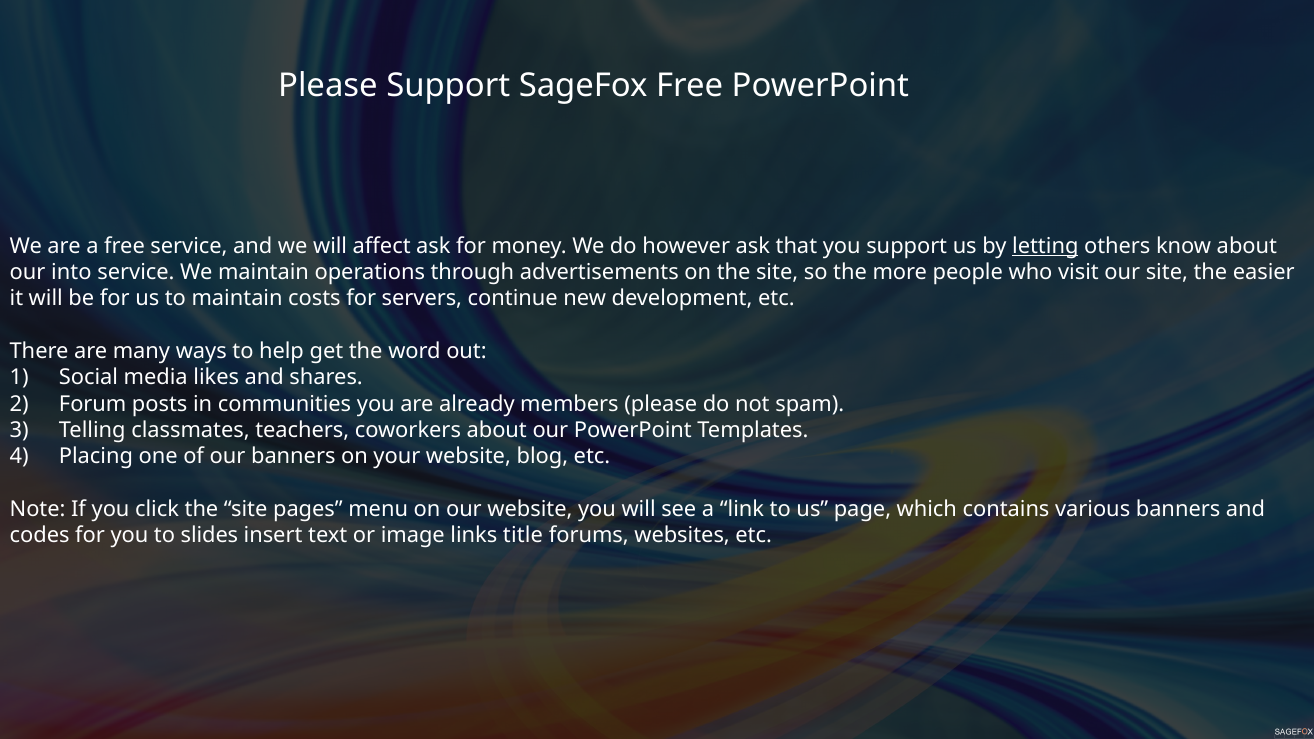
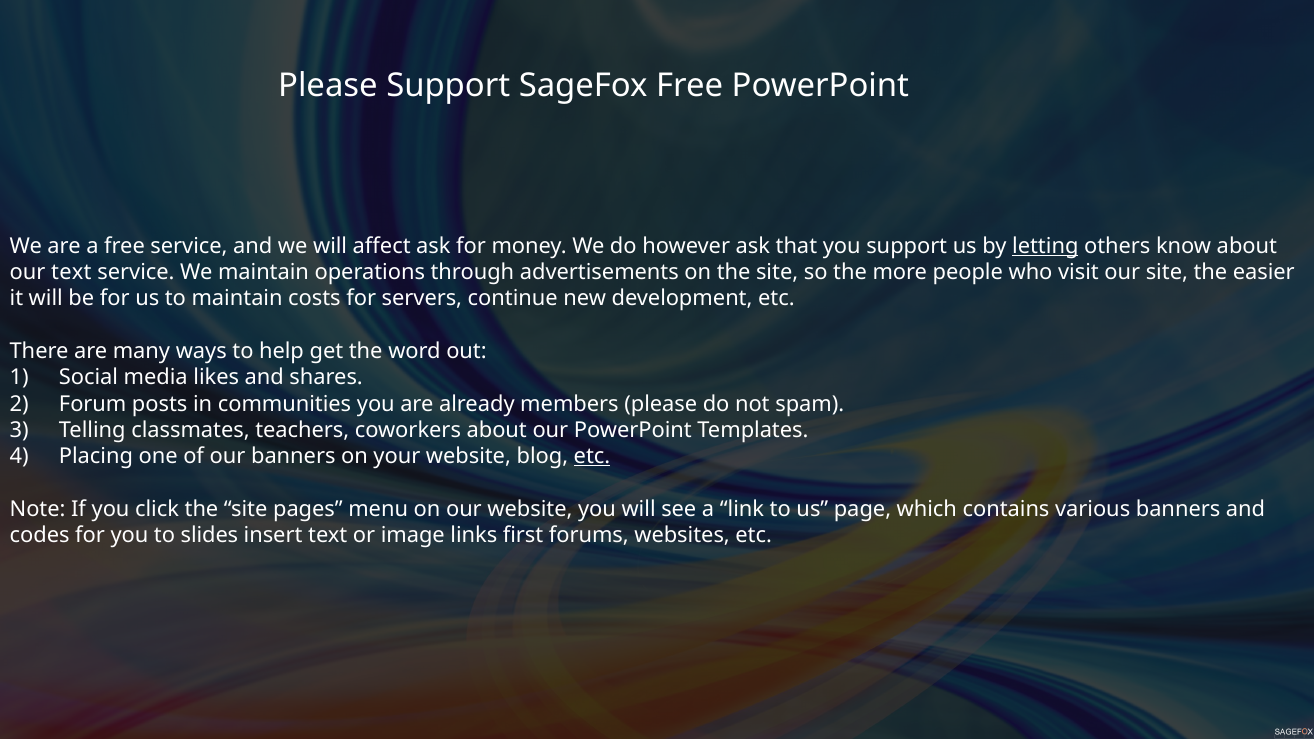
our into: into -> text (71, 273)
etc underline: none -> present (592, 456)
title: title -> first (523, 535)
